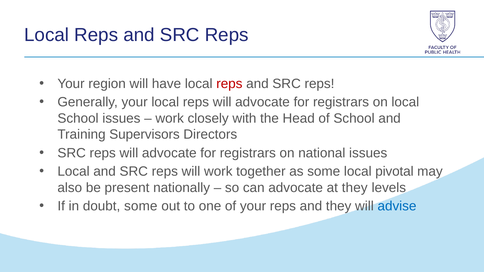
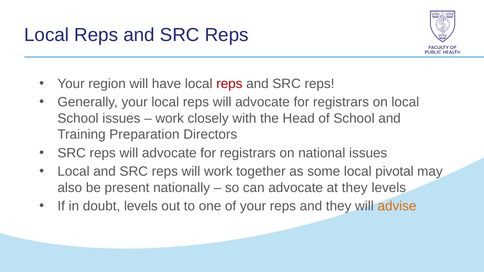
Supervisors: Supervisors -> Preparation (144, 135)
doubt some: some -> levels (141, 206)
advise colour: blue -> orange (397, 206)
